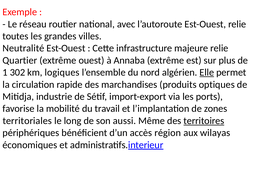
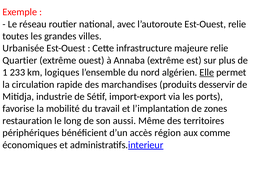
Neutralité: Neutralité -> Urbanisée (23, 48)
302: 302 -> 233 (18, 72)
optiques: optiques -> desservir (217, 84)
territoriales: territoriales -> restauration (27, 120)
territoires underline: present -> none (204, 120)
wilayas: wilayas -> comme (215, 132)
